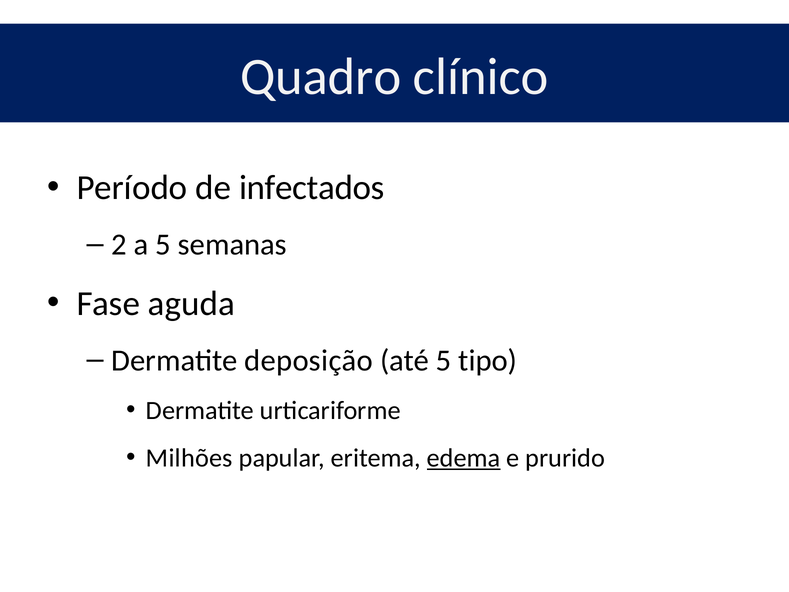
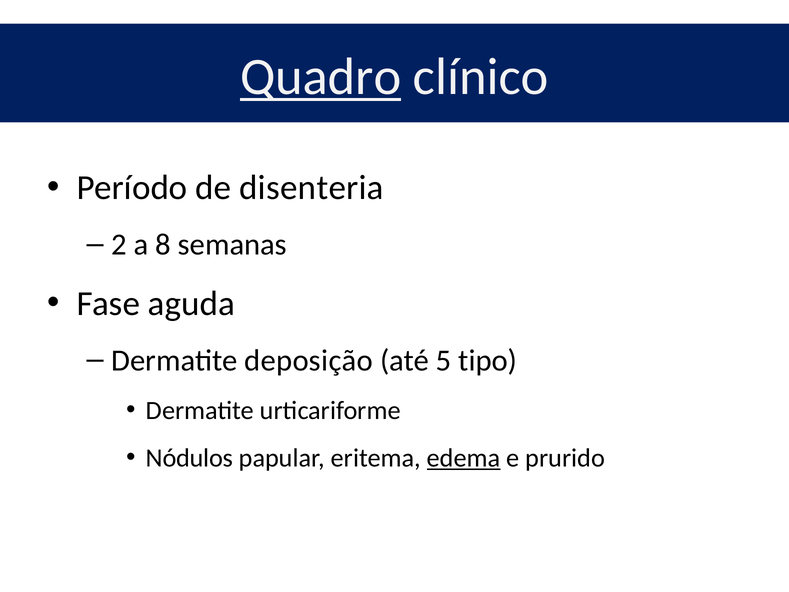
Quadro underline: none -> present (321, 77)
infectados: infectados -> disenteria (311, 188)
a 5: 5 -> 8 (163, 244)
Milhões: Milhões -> Nódulos (190, 458)
